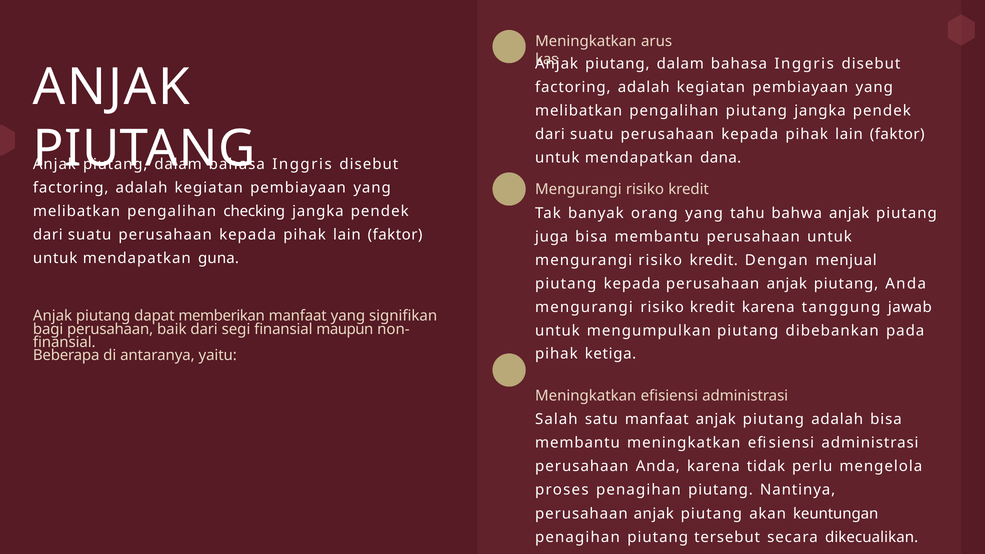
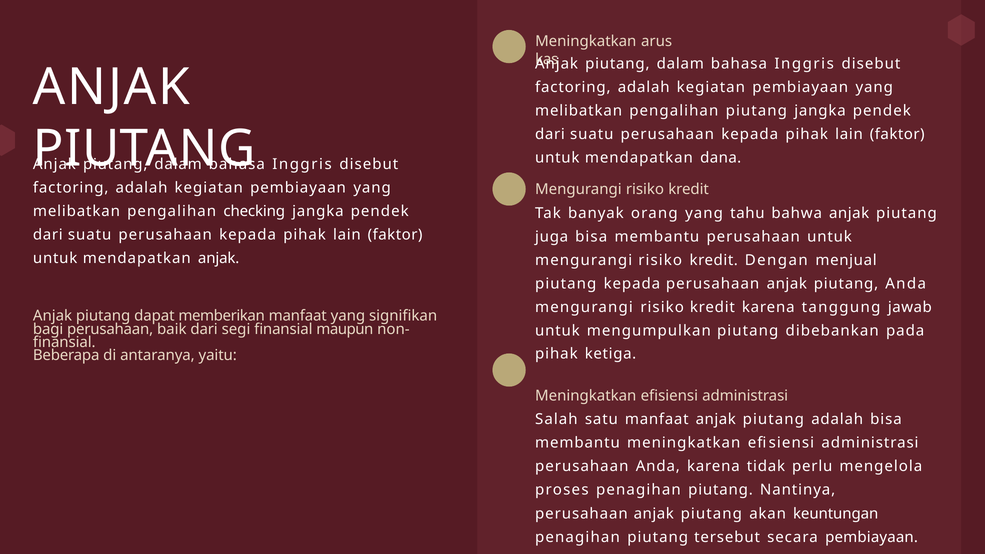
mendapatkan guna: guna -> anjak (219, 258)
secara dikecualikan: dikecualikan -> pembiayaan (872, 537)
